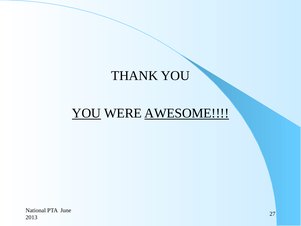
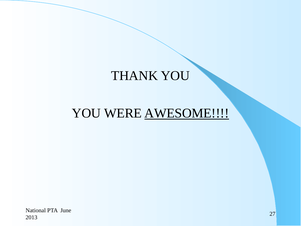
YOU underline: present -> none (86, 113)
